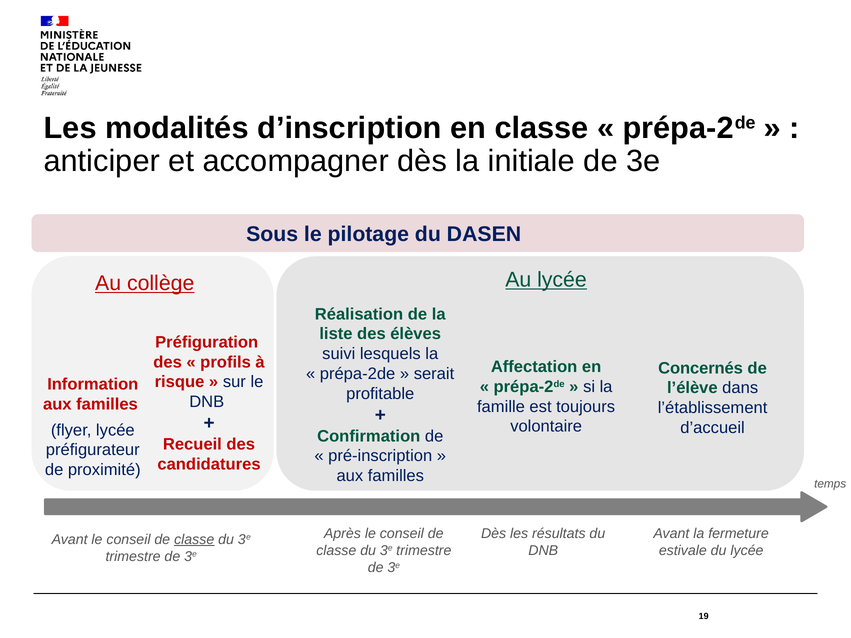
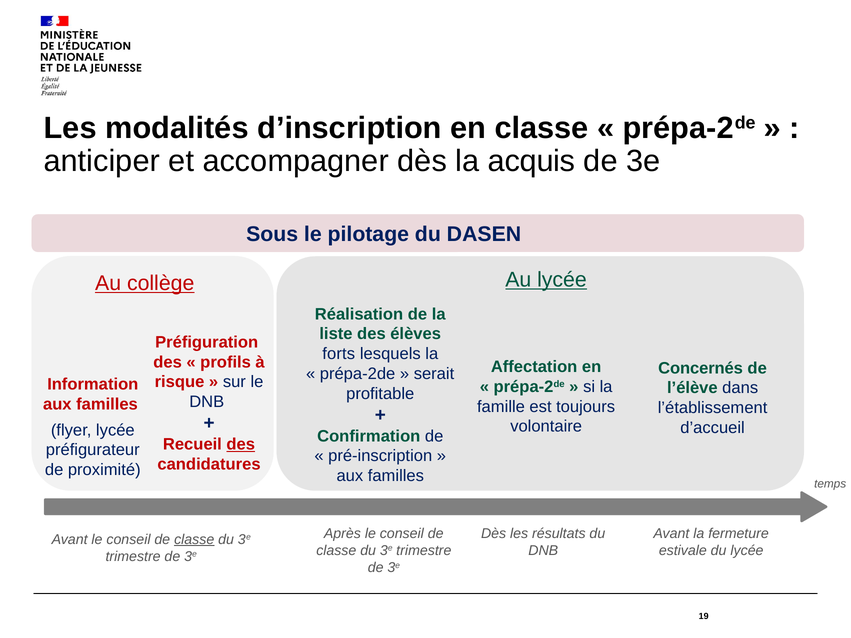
initiale: initiale -> acquis (532, 161)
suivi: suivi -> forts (339, 354)
des underline: none -> present (241, 445)
